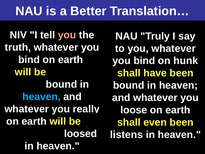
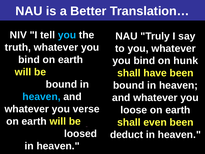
you colour: pink -> light blue (67, 35)
really: really -> verse (86, 109)
listens: listens -> deduct (127, 134)
